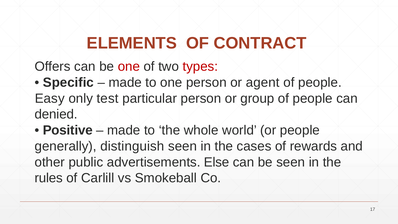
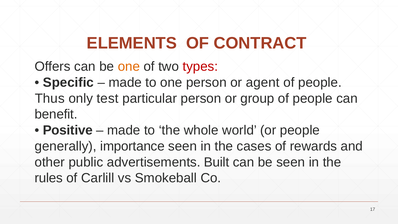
one colour: red -> orange (129, 67)
Easy: Easy -> Thus (50, 98)
denied: denied -> benefit (56, 114)
distinguish: distinguish -> importance (132, 146)
Else: Else -> Built (217, 162)
